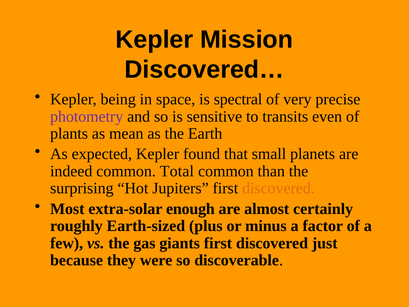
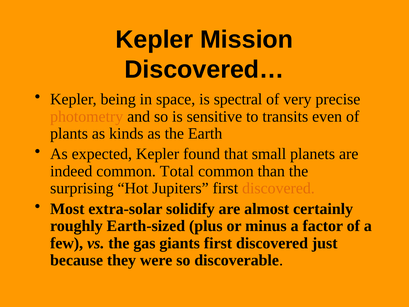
photometry colour: purple -> orange (87, 116)
mean: mean -> kinds (126, 134)
enough: enough -> solidify (190, 209)
